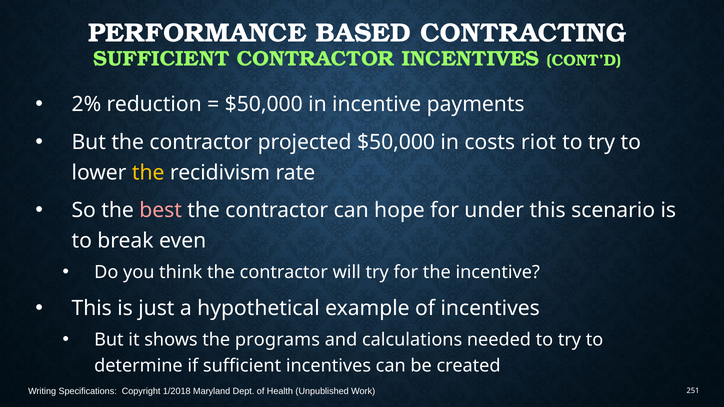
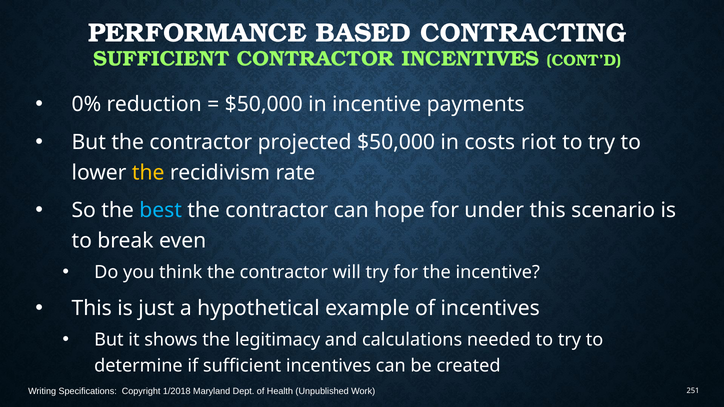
2%: 2% -> 0% (86, 104)
best colour: pink -> light blue (161, 211)
programs: programs -> legitimacy (278, 340)
